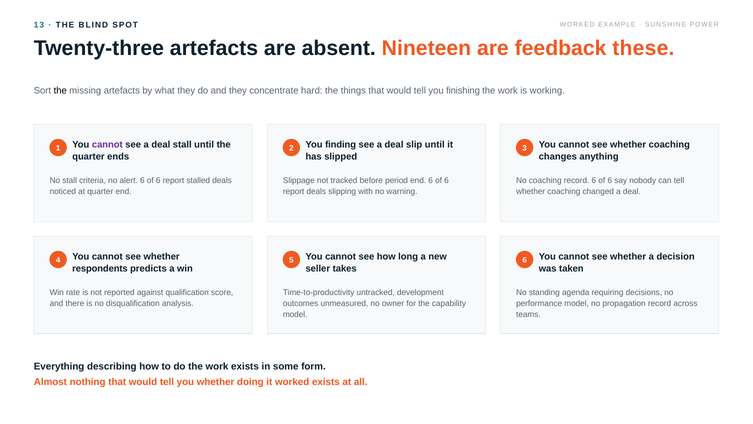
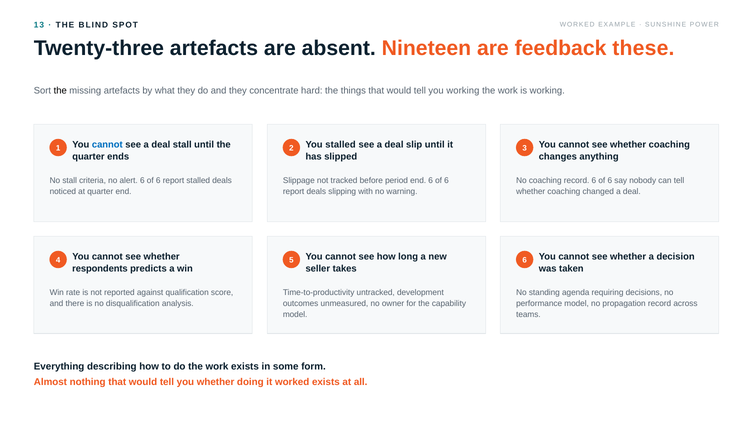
you finishing: finishing -> working (463, 91)
cannot colour: purple -> blue (107, 145)
You finding: finding -> stalled (340, 145)
